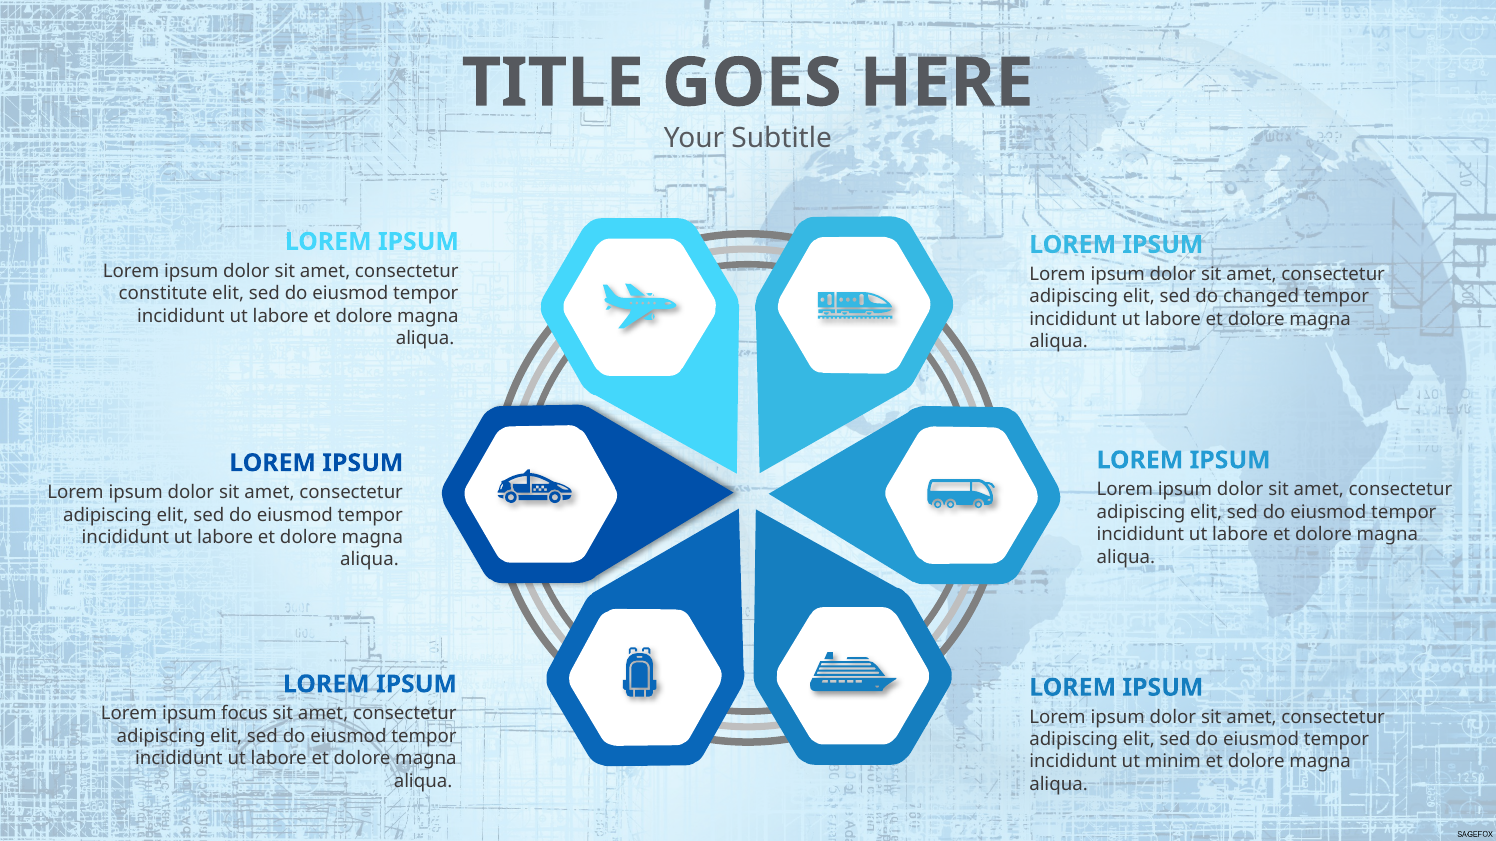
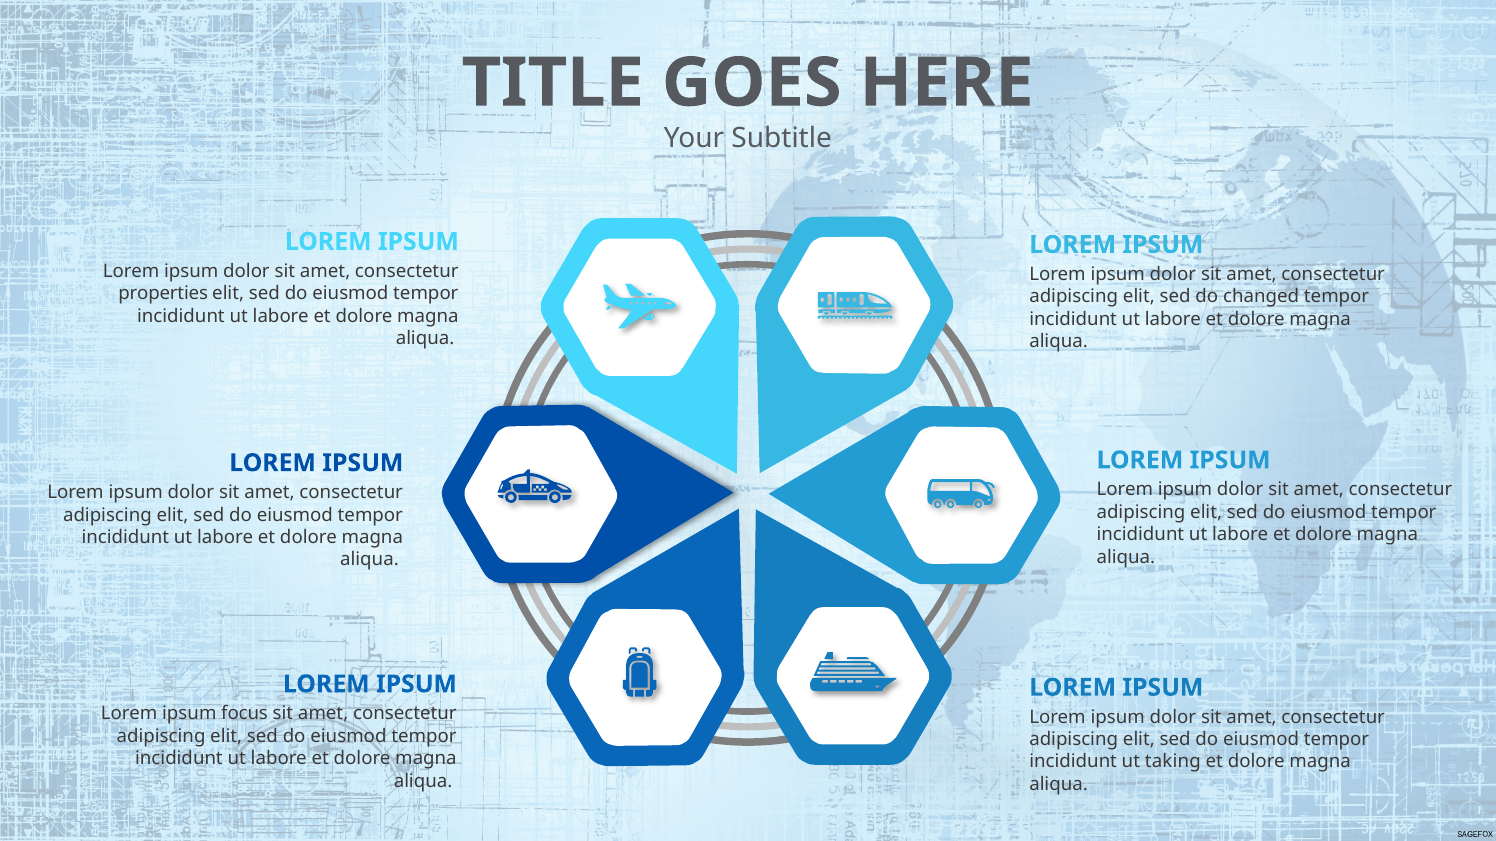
constitute: constitute -> properties (163, 294)
minim: minim -> taking (1173, 762)
